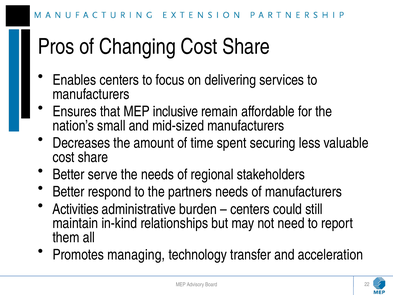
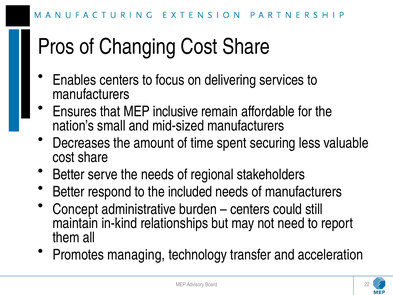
partners: partners -> included (190, 192)
Activities: Activities -> Concept (75, 209)
